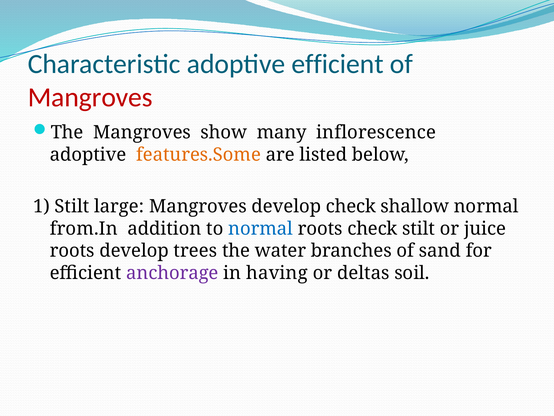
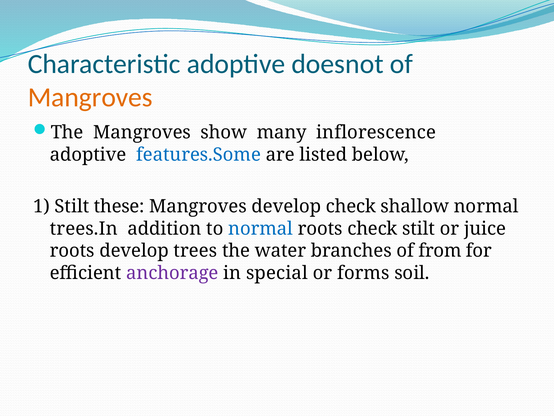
adoptive efficient: efficient -> doesnot (337, 64)
Mangroves colour: red -> orange (90, 97)
features.Some colour: orange -> blue (198, 155)
large: large -> these (119, 206)
from.In: from.In -> trees.In (84, 228)
sand: sand -> from (440, 251)
having: having -> special (277, 273)
deltas: deltas -> forms (363, 273)
